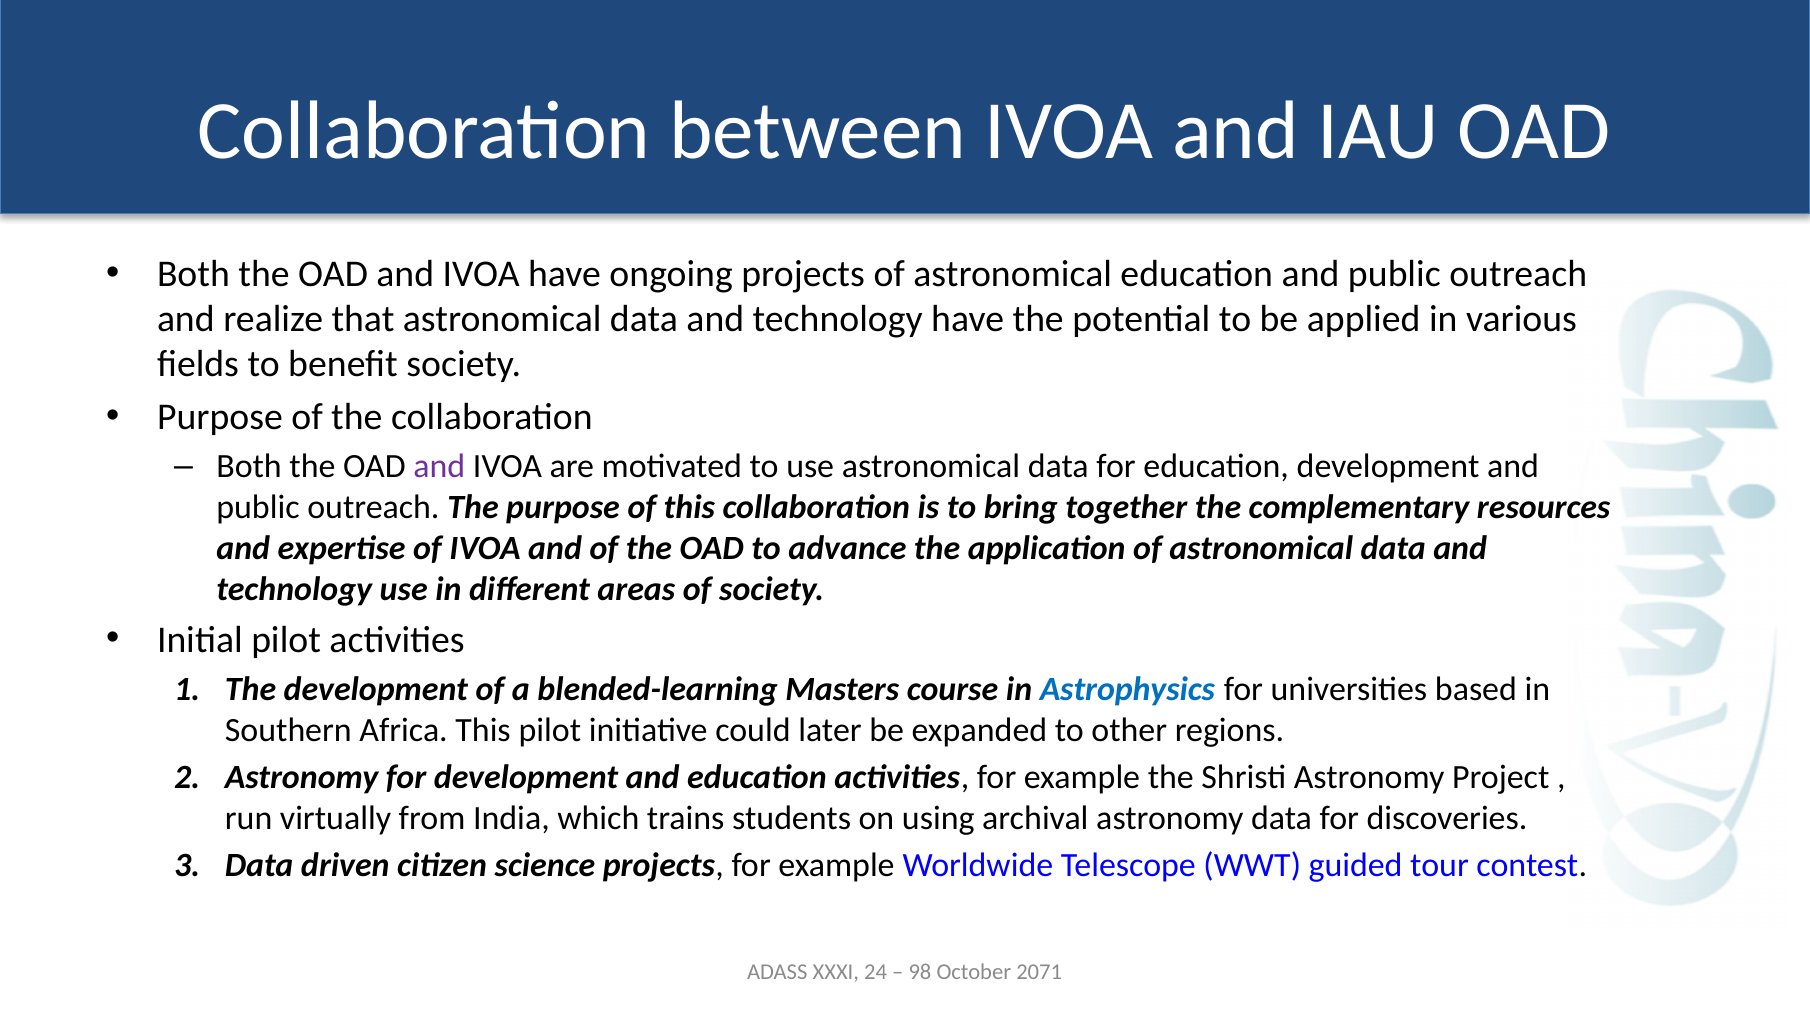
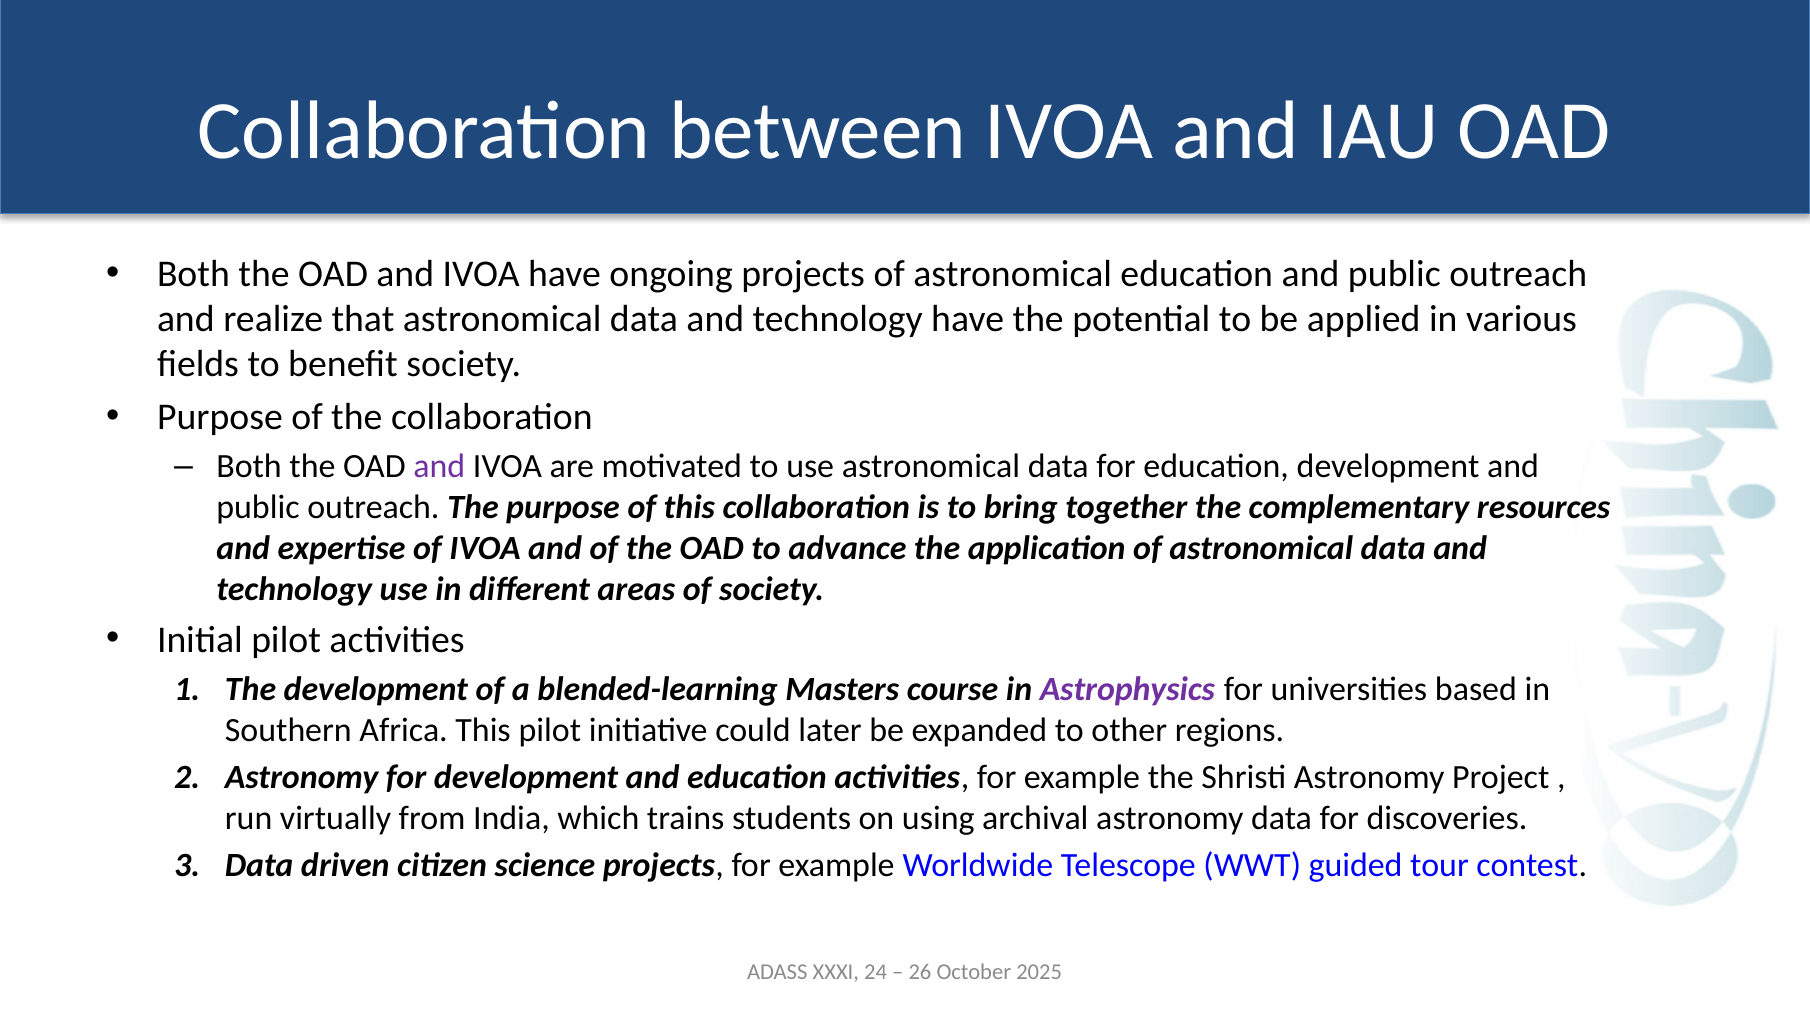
Astrophysics colour: blue -> purple (1127, 689)
98: 98 -> 26 (920, 972)
2071: 2071 -> 2025 (1039, 972)
